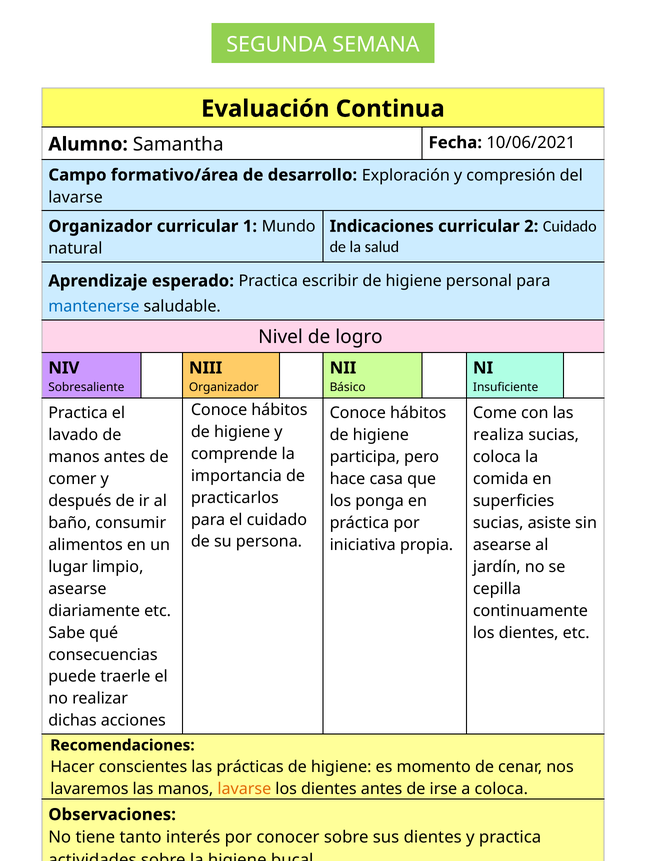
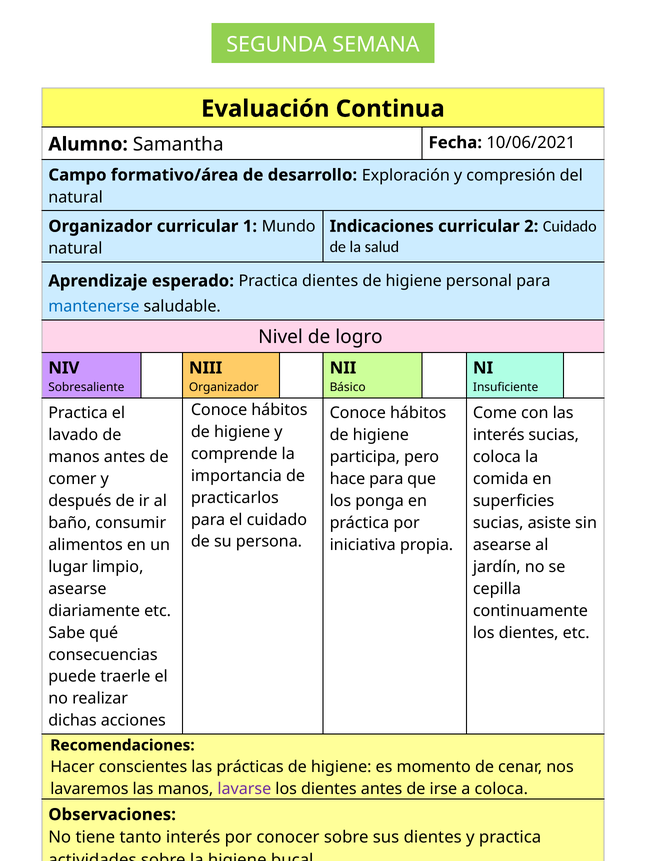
lavarse: lavarse -> natural (76, 197)
Practica escribir: escribir -> dientes (330, 281)
realiza: realiza -> interés (499, 435)
hace casa: casa -> para (386, 479)
lavarse colour: orange -> purple (244, 789)
